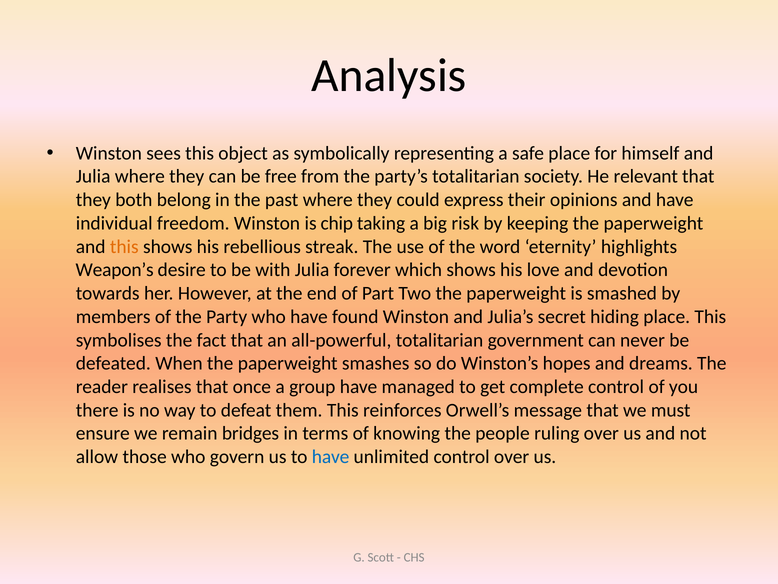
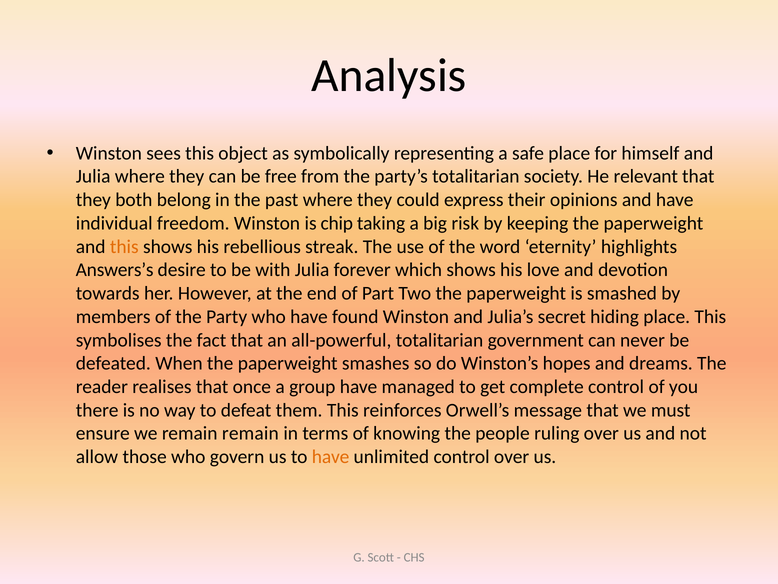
Weapon’s: Weapon’s -> Answers’s (115, 270)
remain bridges: bridges -> remain (250, 433)
have colour: blue -> orange (331, 456)
